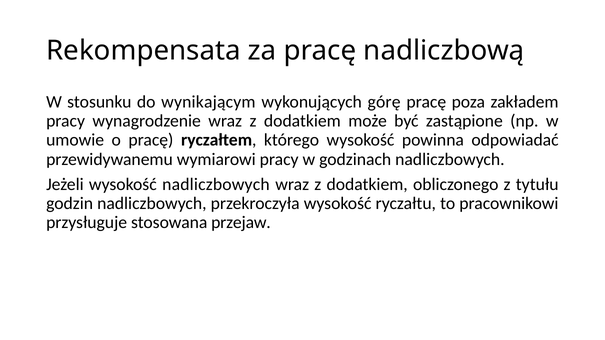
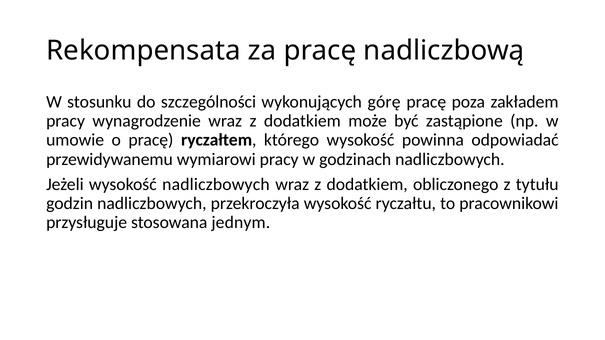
wynikającym: wynikającym -> szczególności (208, 102)
przejaw: przejaw -> jednym (241, 223)
